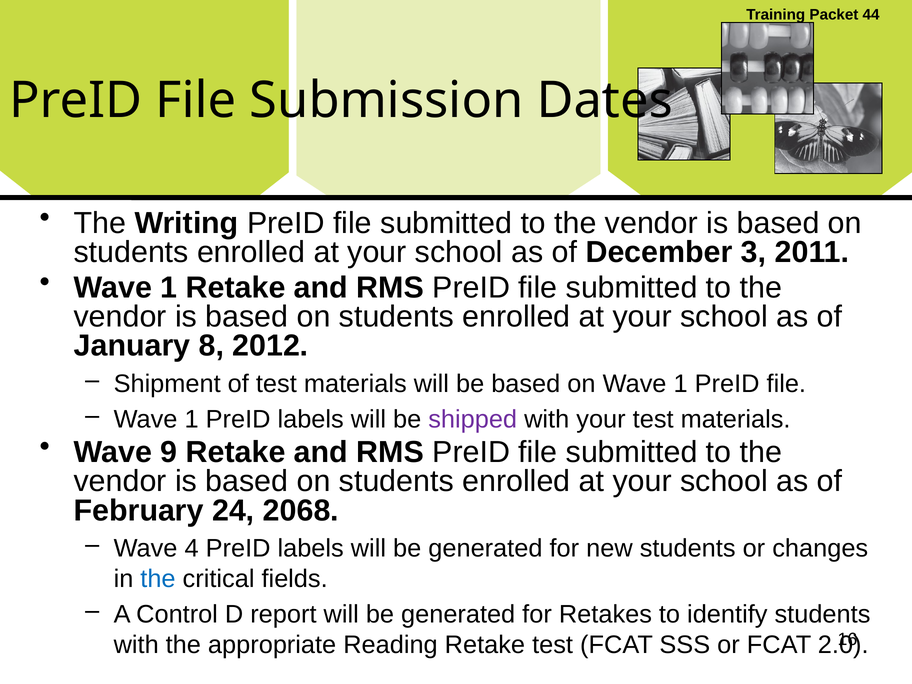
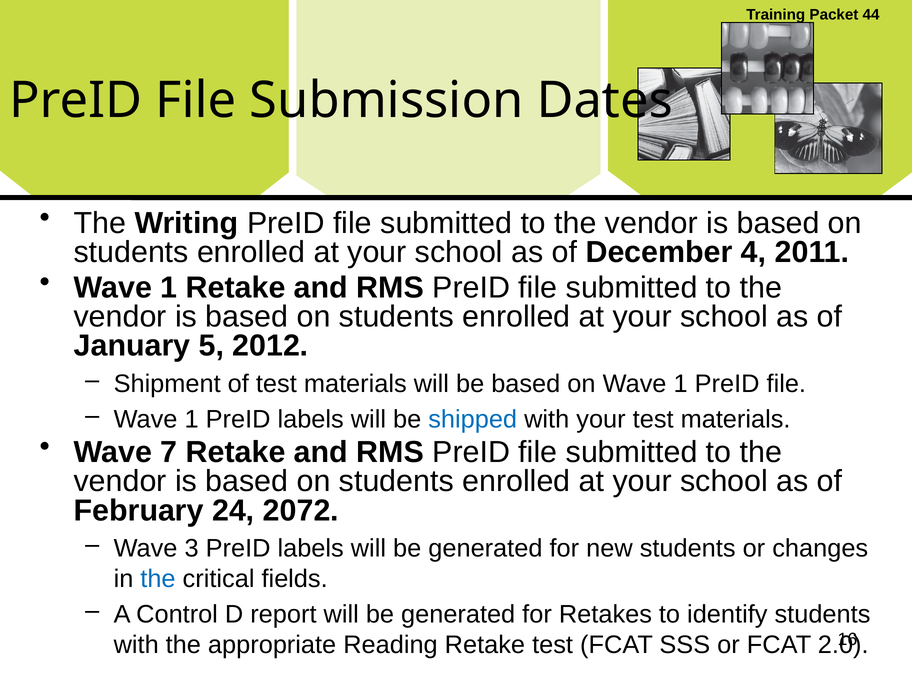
3: 3 -> 4 (754, 252)
8: 8 -> 5 (211, 346)
shipped colour: purple -> blue (473, 419)
9: 9 -> 7 (169, 452)
2068: 2068 -> 2072 (301, 510)
4: 4 -> 3 (192, 548)
